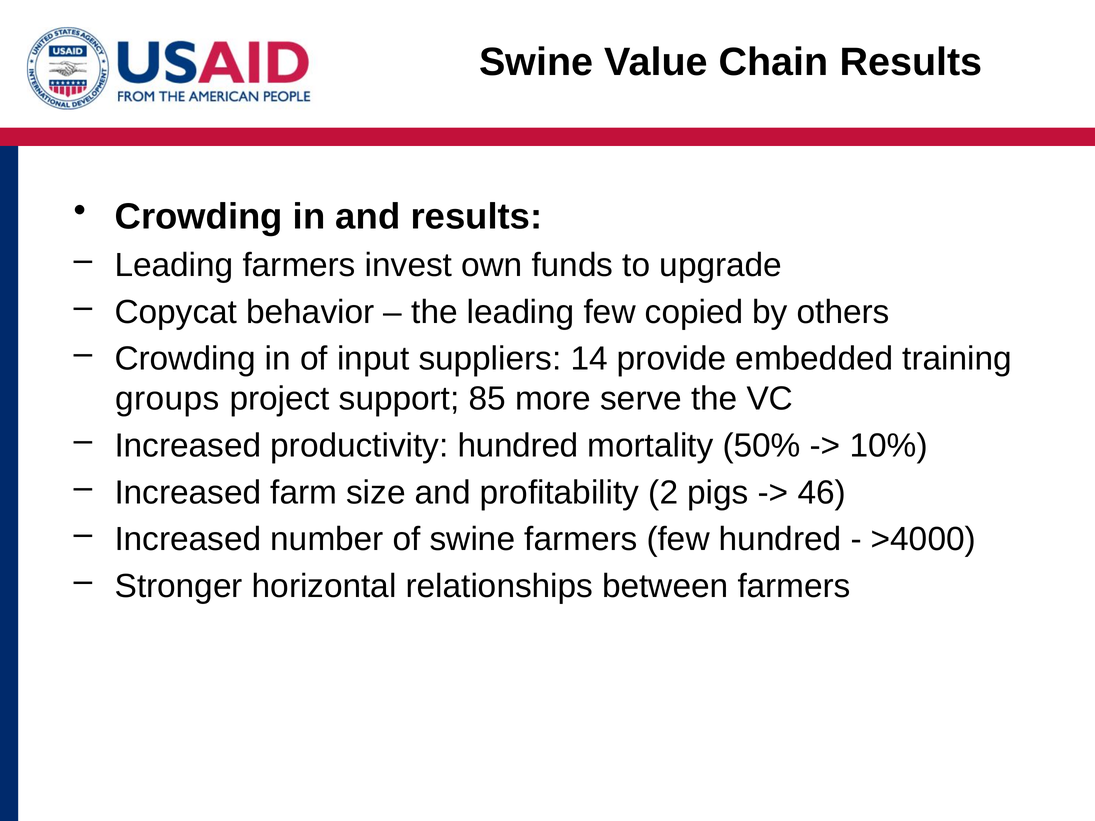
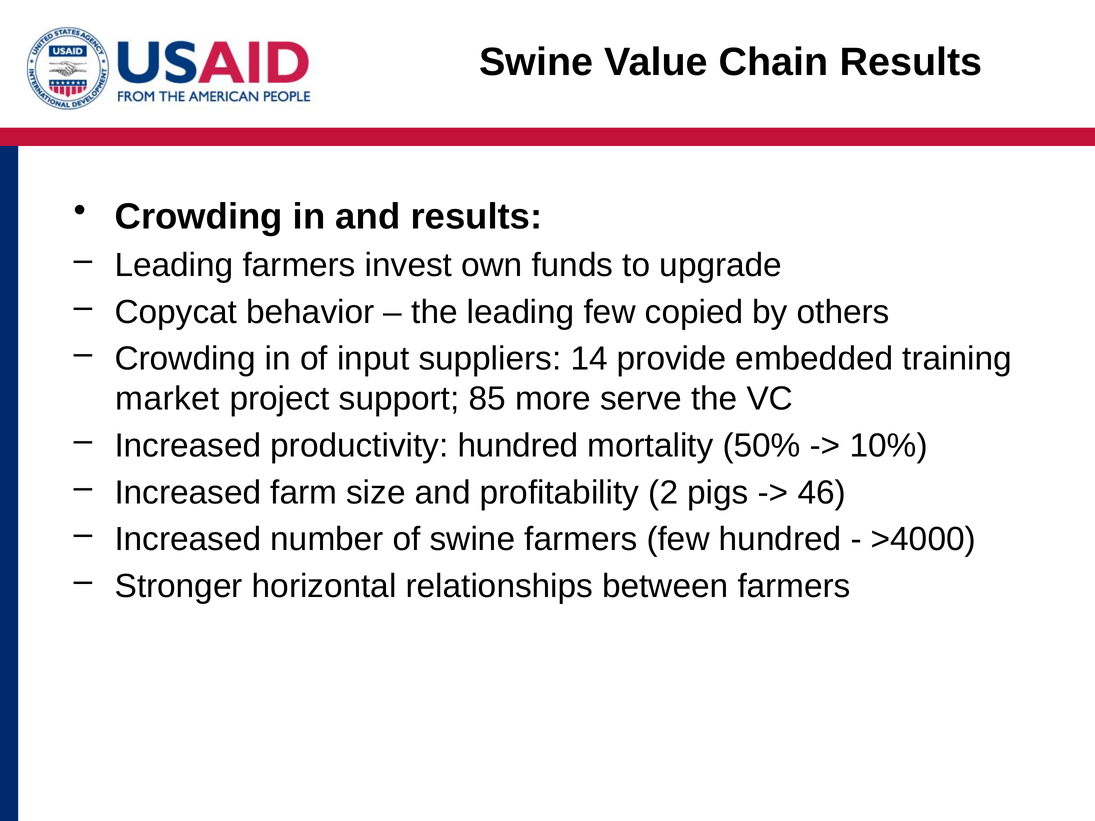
groups: groups -> market (167, 399)
